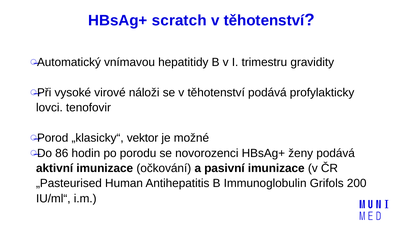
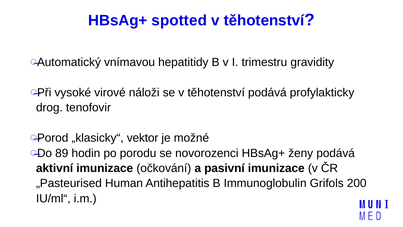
scratch: scratch -> spotted (179, 21)
lovci: lovci -> drog (49, 108)
86: 86 -> 89 (62, 153)
